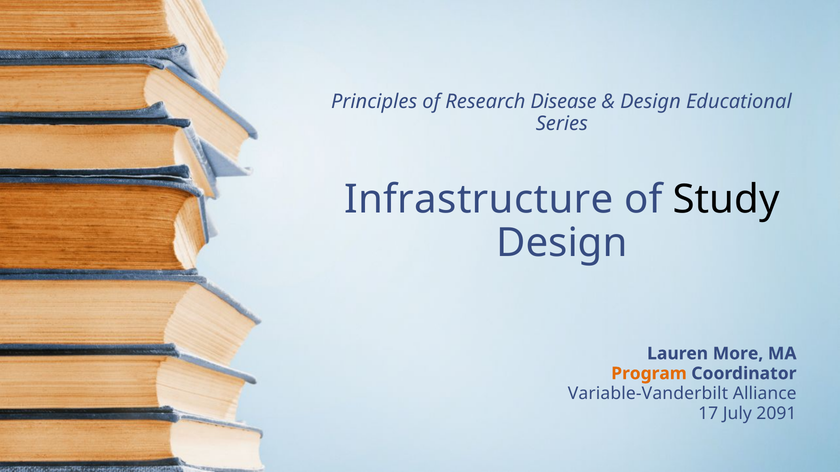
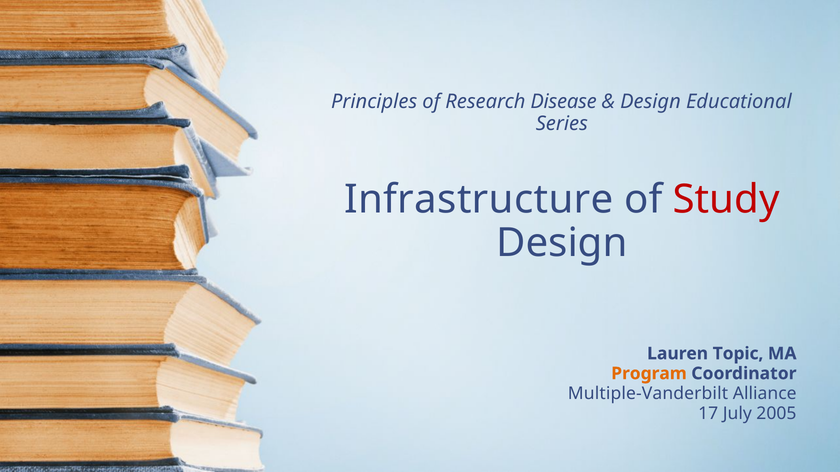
Study colour: black -> red (726, 200)
More: More -> Topic (738, 354)
Variable-Vanderbilt: Variable-Vanderbilt -> Multiple-Vanderbilt (648, 394)
2091: 2091 -> 2005 (776, 414)
